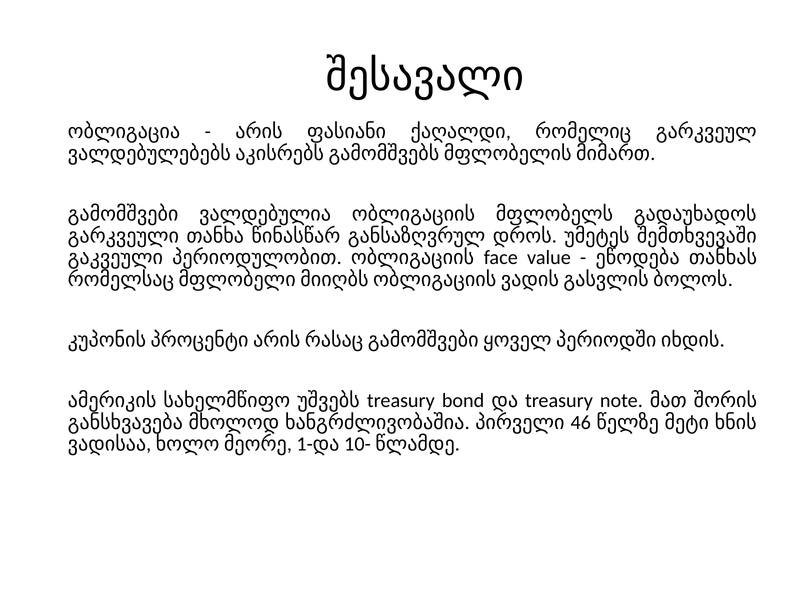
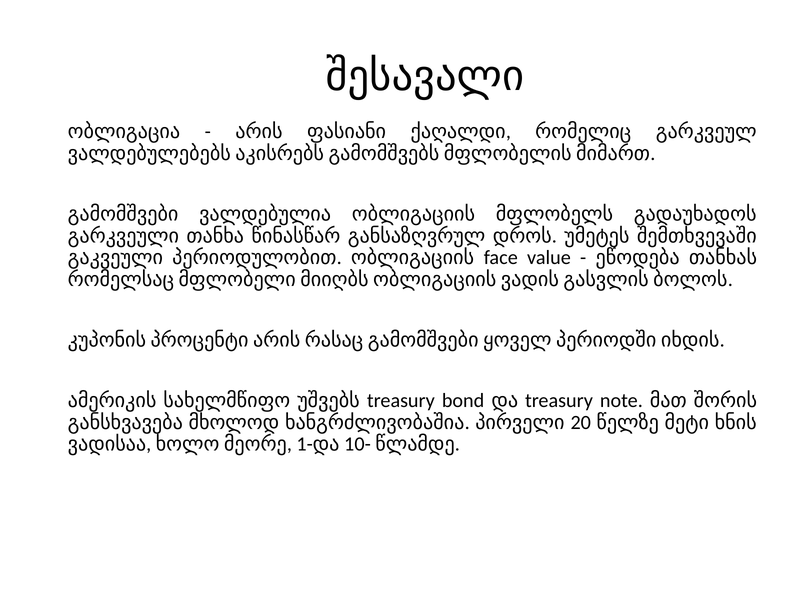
46: 46 -> 20 (581, 422)
